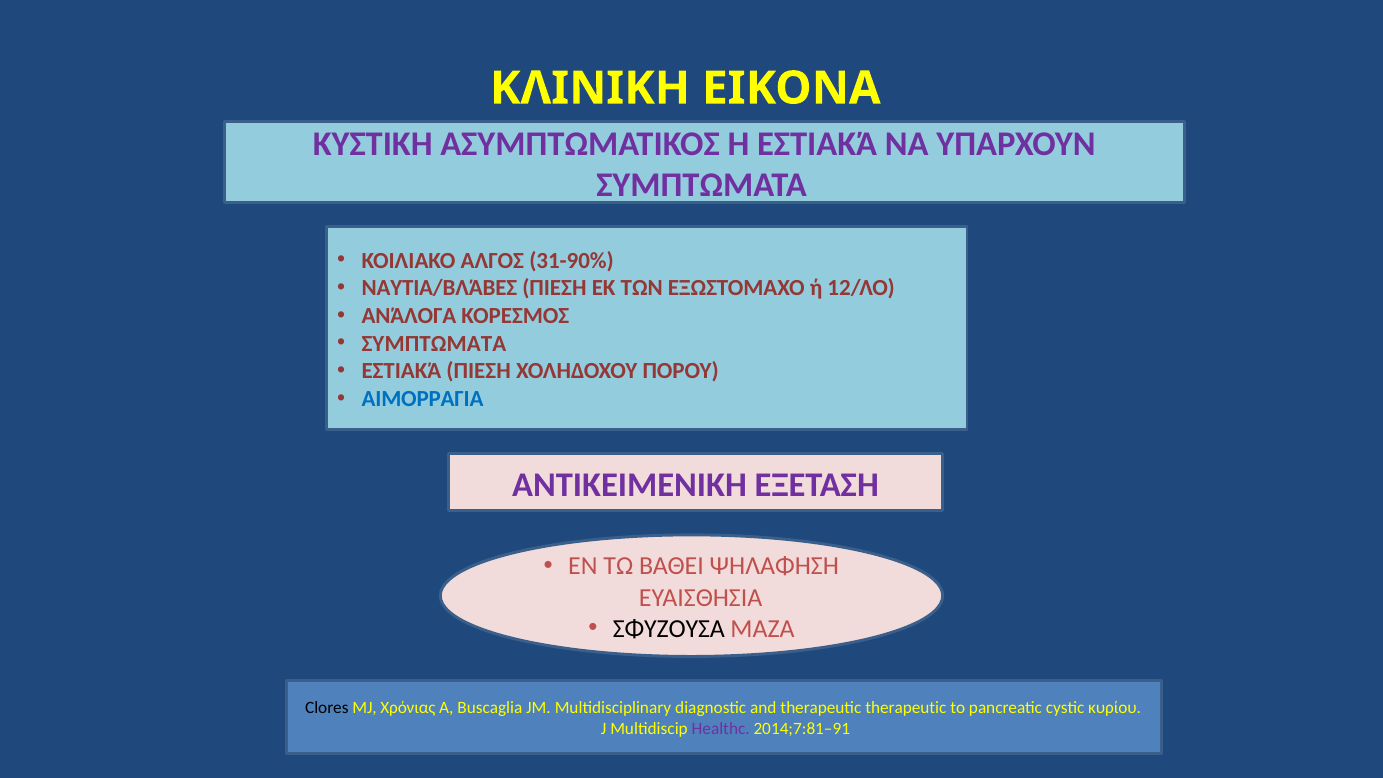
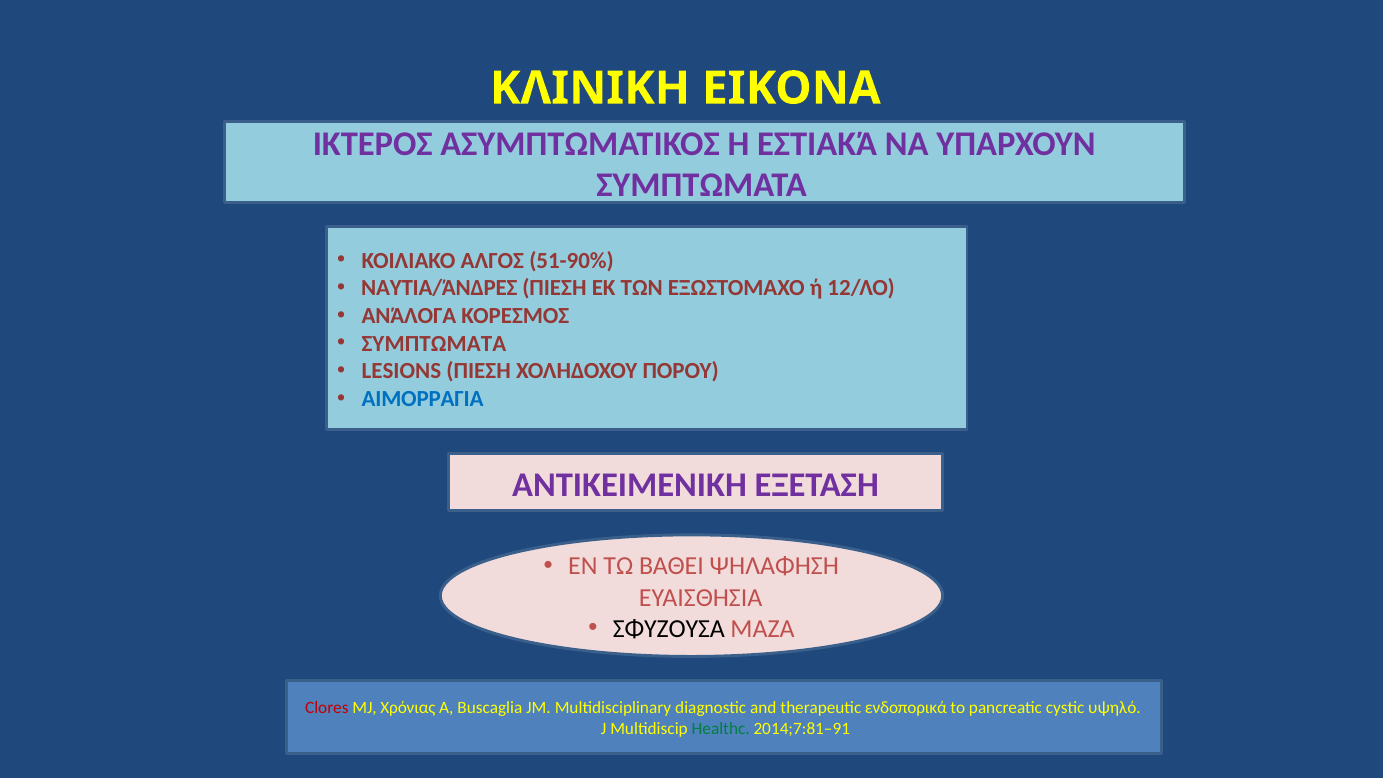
ΚΥΣΤΙΚΉ: ΚΥΣΤΙΚΉ -> ΙΚΤΕΡΟΣ (373, 144)
31-90%: 31-90% -> 51-90% (572, 261)
ΝΑΥΤΙΑ/ΒΛΆΒΕΣ: ΝΑΥΤΙΑ/ΒΛΆΒΕΣ -> ΝΑΥΤΙΑ/ΆΝΔΡΕΣ (439, 288)
ΕΣΤΙΑΚΆ: ΕΣΤΙΑΚΆ -> LESIONS (401, 371)
Clores colour: black -> red (327, 708)
therapeutic therapeutic: therapeutic -> ενδοπορικά (906, 708)
κυρίου: κυρίου -> υψηλό (1115, 708)
Healthc colour: purple -> green (721, 729)
